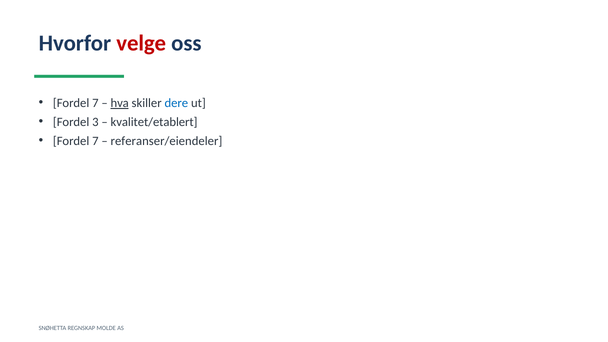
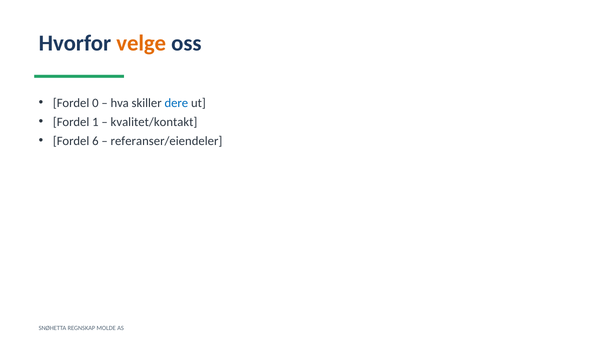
velge colour: red -> orange (141, 43)
7: 7 -> 0 (95, 103)
hva underline: present -> none (120, 103)
3: 3 -> 1 (95, 122)
kvalitet/etablert: kvalitet/etablert -> kvalitet/kontakt (154, 122)
7: 7 -> 6 (95, 141)
